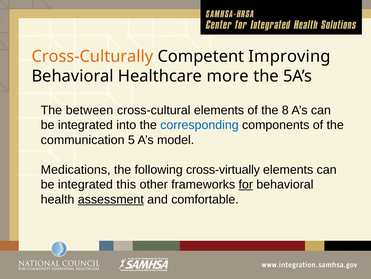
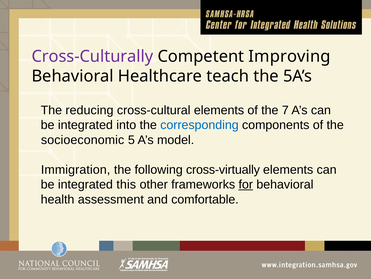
Cross-Culturally colour: orange -> purple (92, 56)
more: more -> teach (228, 76)
between: between -> reducing (89, 110)
8: 8 -> 7 (285, 110)
communication: communication -> socioeconomic (83, 140)
Medications: Medications -> Immigration (76, 169)
assessment underline: present -> none (111, 199)
